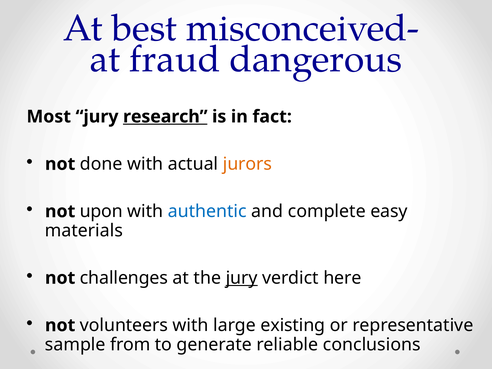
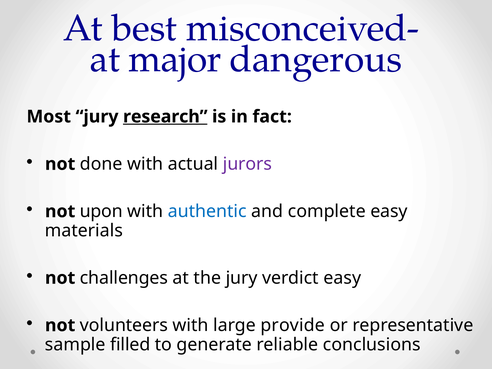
fraud: fraud -> major (175, 59)
jurors colour: orange -> purple (247, 164)
jury underline: present -> none (242, 278)
verdict here: here -> easy (342, 278)
existing: existing -> provide (293, 325)
from: from -> filled (130, 344)
